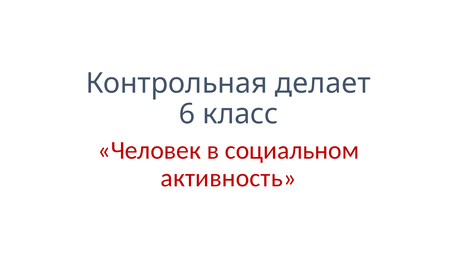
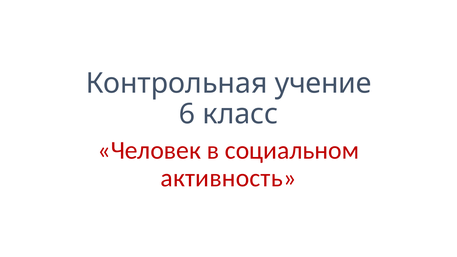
делает: делает -> учение (323, 83)
